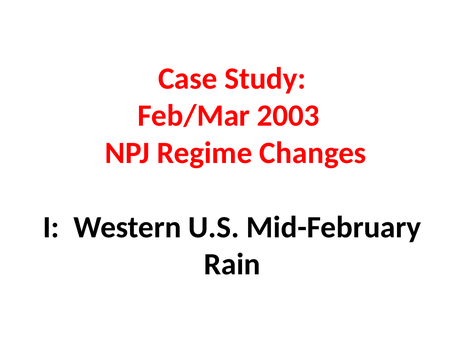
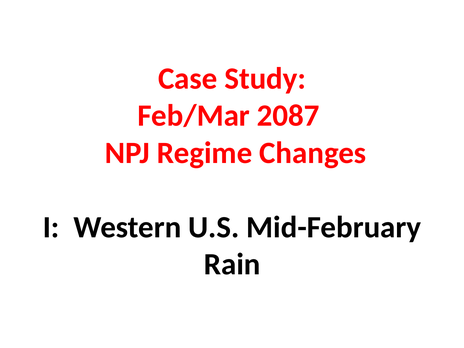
2003: 2003 -> 2087 (288, 116)
